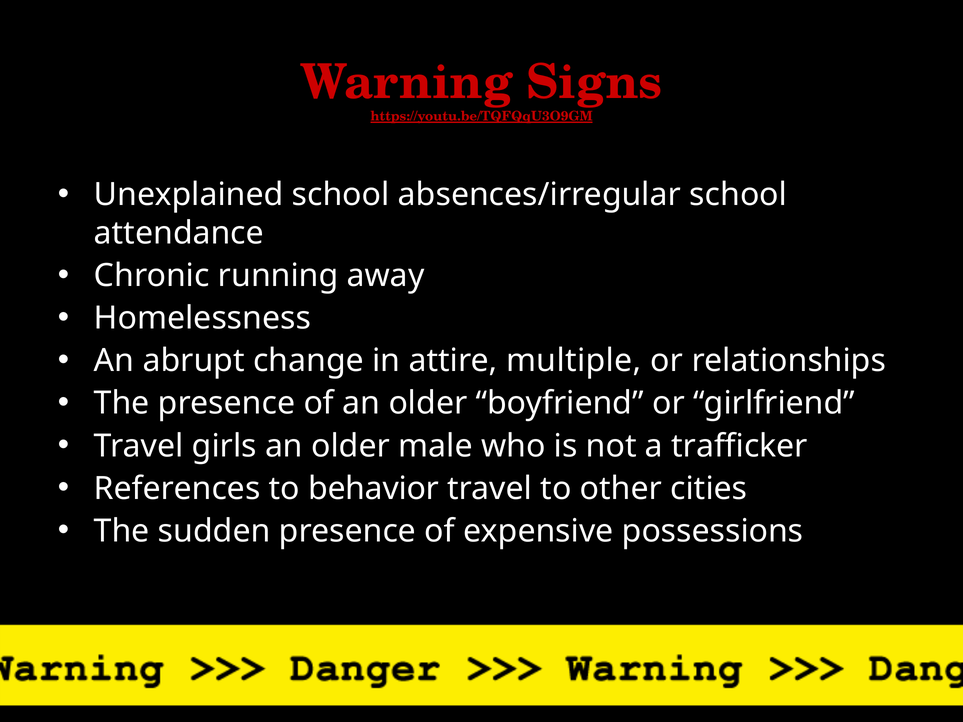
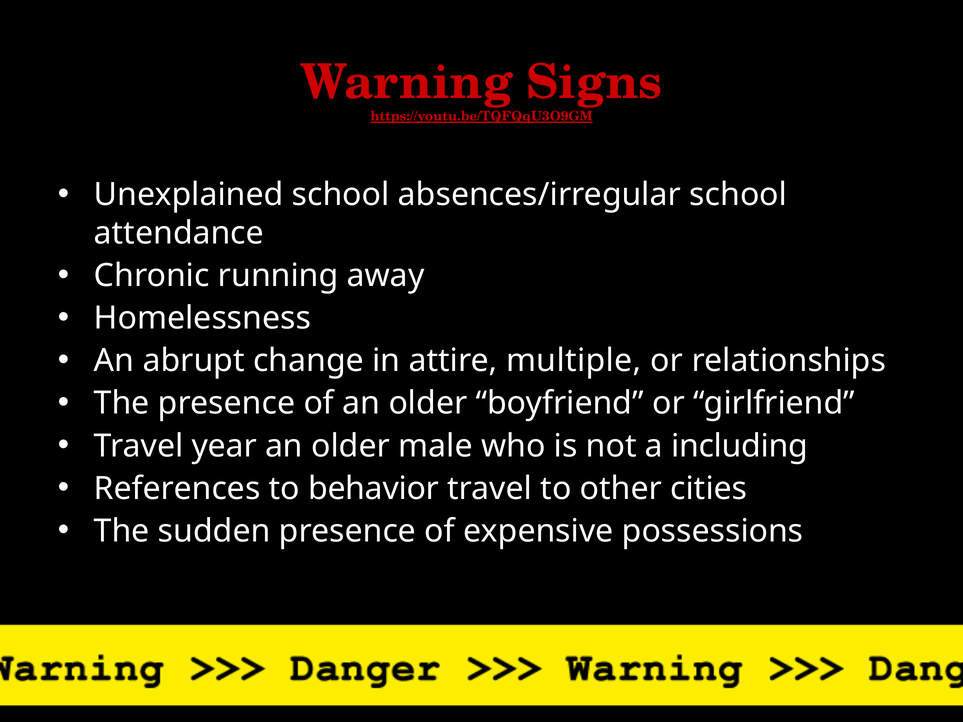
girls: girls -> year (224, 446)
trafficker: trafficker -> including (740, 446)
